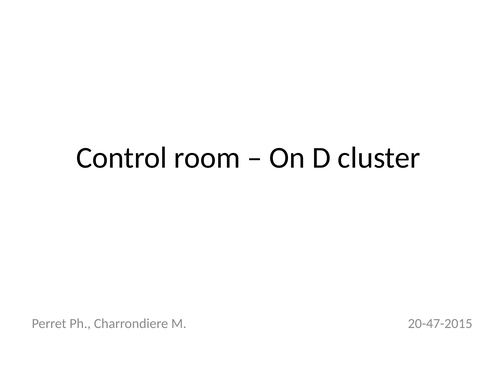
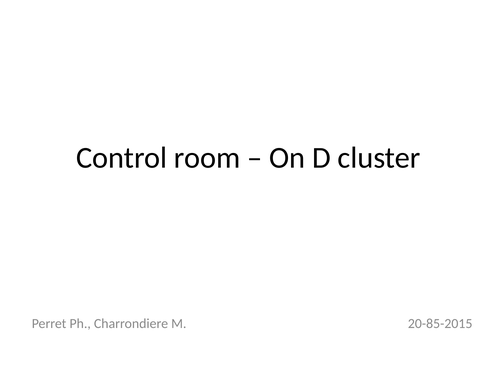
20-47-2015: 20-47-2015 -> 20-85-2015 (440, 323)
